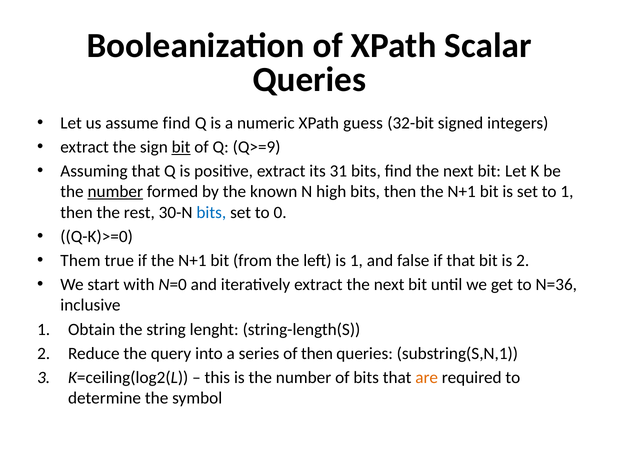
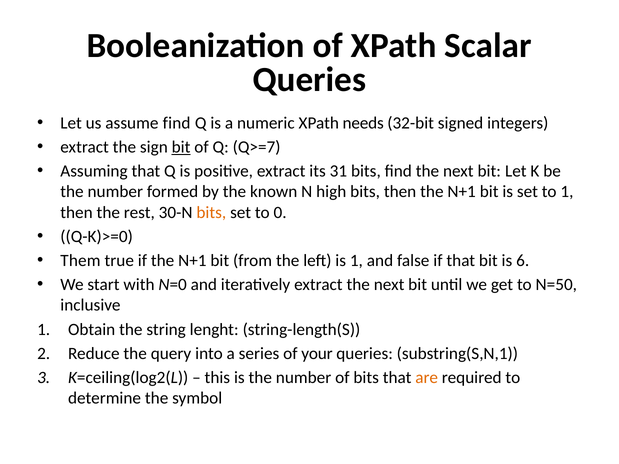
guess: guess -> needs (363, 123)
Q>=9: Q>=9 -> Q>=7 (257, 147)
number underline: present -> none (115, 192)
bits colour: blue -> orange (211, 213)
is 2: 2 -> 6 (523, 261)
N=36: N=36 -> N=50 (556, 285)
of then: then -> your (317, 354)
